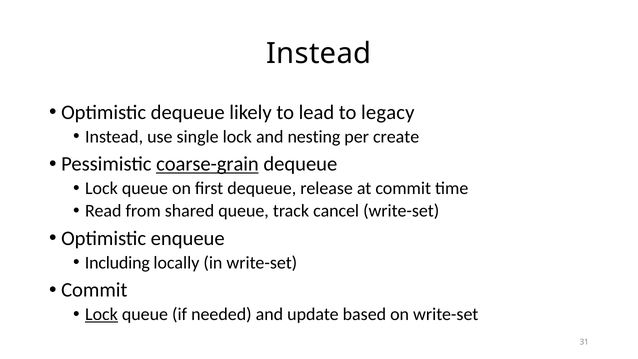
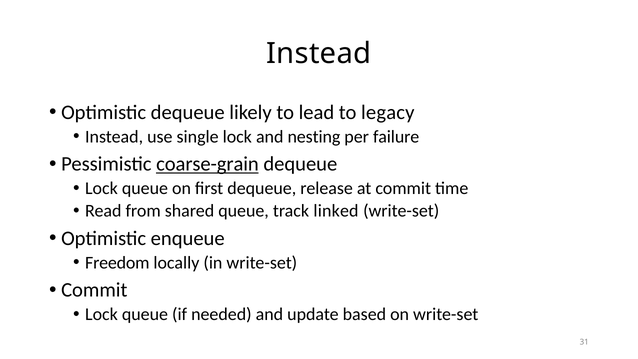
create: create -> failure (396, 137)
cancel: cancel -> linked (336, 211)
Including: Including -> Freedom (117, 263)
Lock underline: present -> none (101, 314)
